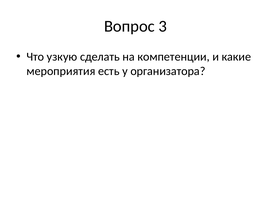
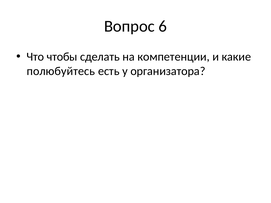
3: 3 -> 6 (163, 26)
узкую: узкую -> чтобы (62, 57)
мероприятия: мероприятия -> полюбуйтесь (61, 71)
